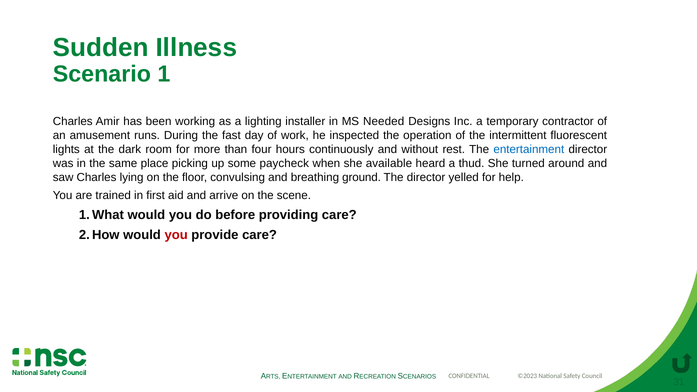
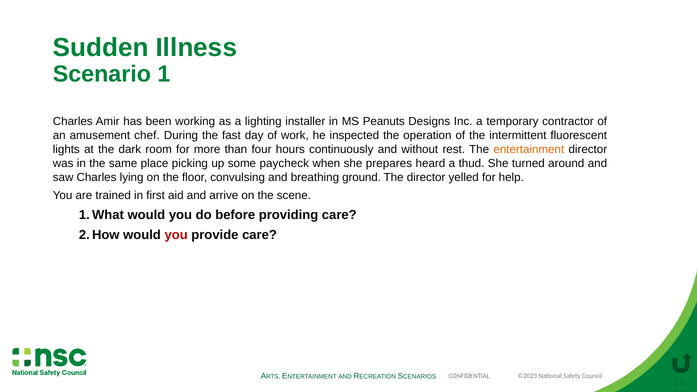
Needed: Needed -> Peanuts (384, 122)
runs: runs -> chef (147, 136)
entertainment colour: blue -> orange (529, 149)
available: available -> prepares (389, 163)
